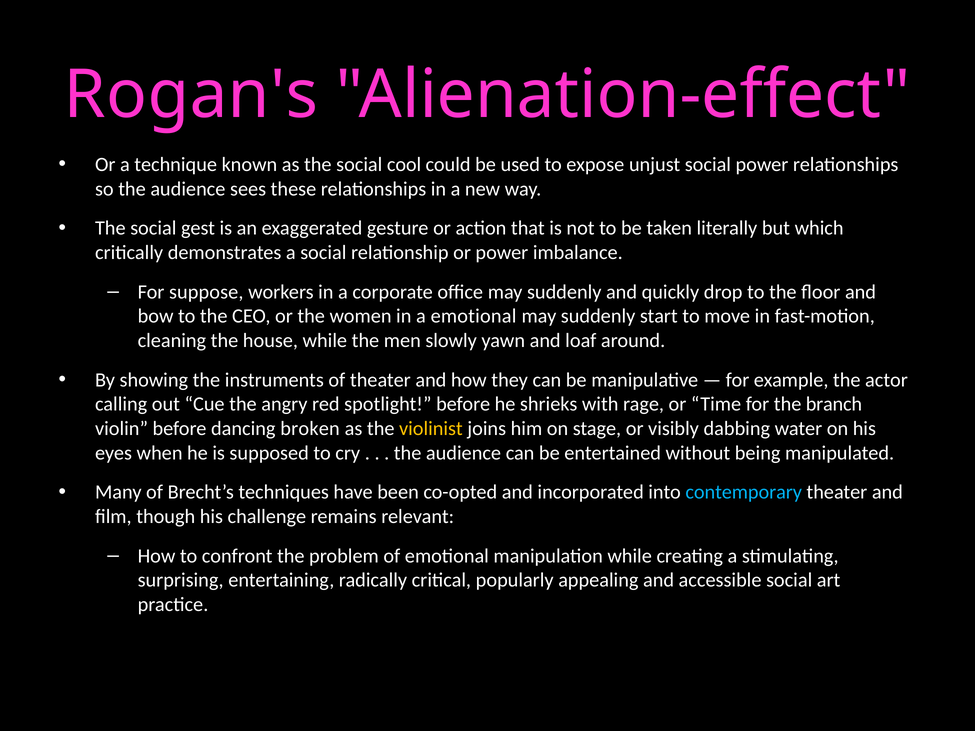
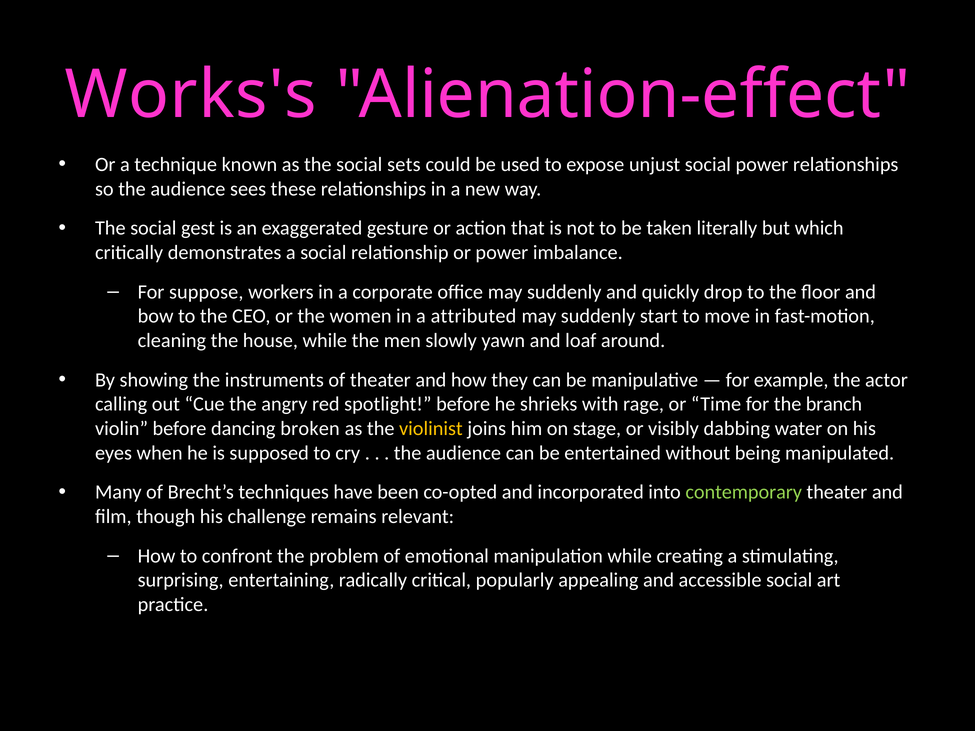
Rogan's: Rogan's -> Works's (191, 95)
cool: cool -> sets (404, 165)
a emotional: emotional -> attributed (474, 316)
contemporary colour: light blue -> light green (744, 492)
